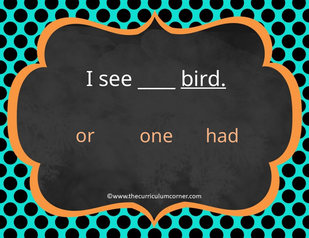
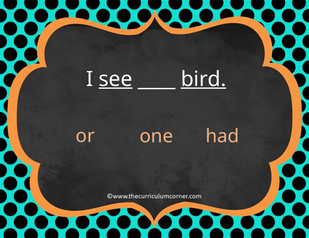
see underline: none -> present (116, 79)
